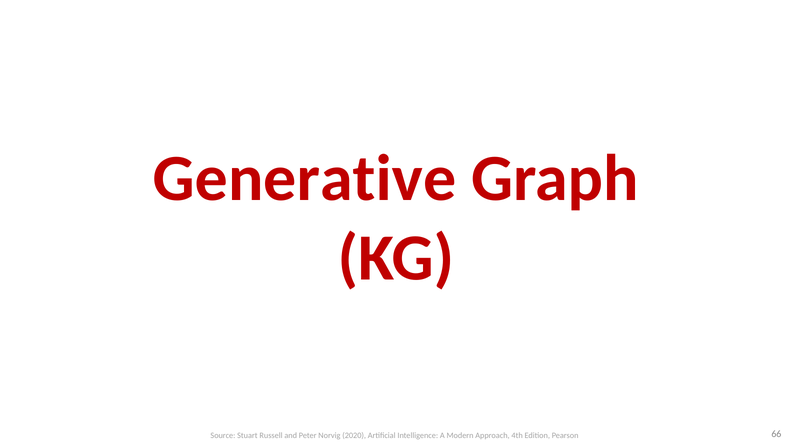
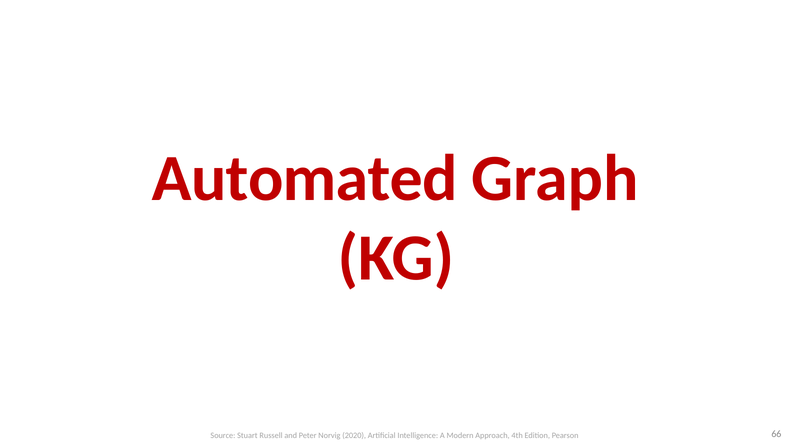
Generative: Generative -> Automated (305, 179)
